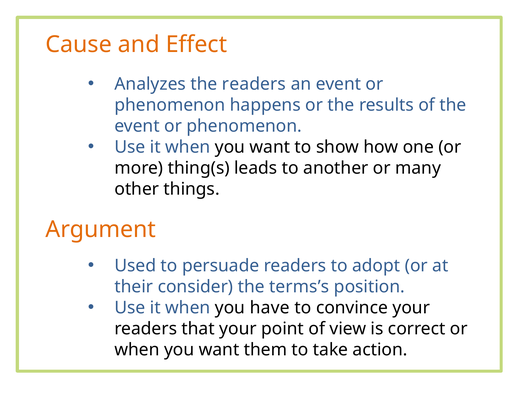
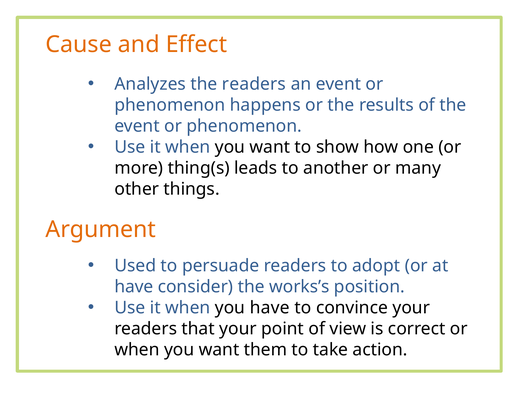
their: their -> have (134, 286)
terms’s: terms’s -> works’s (299, 286)
